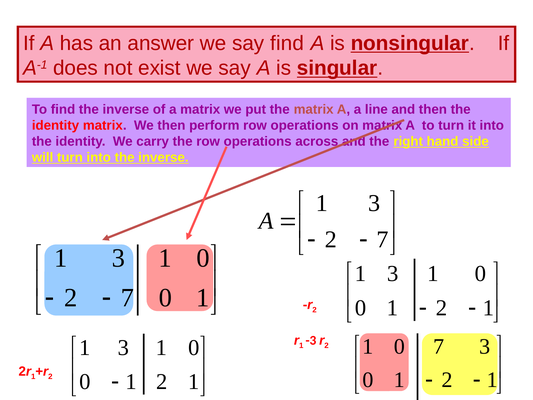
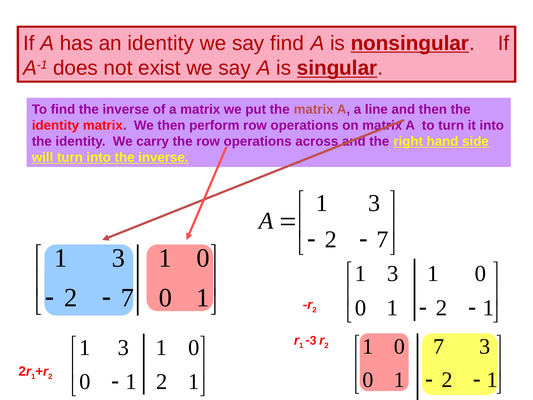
an answer: answer -> identity (161, 43)
